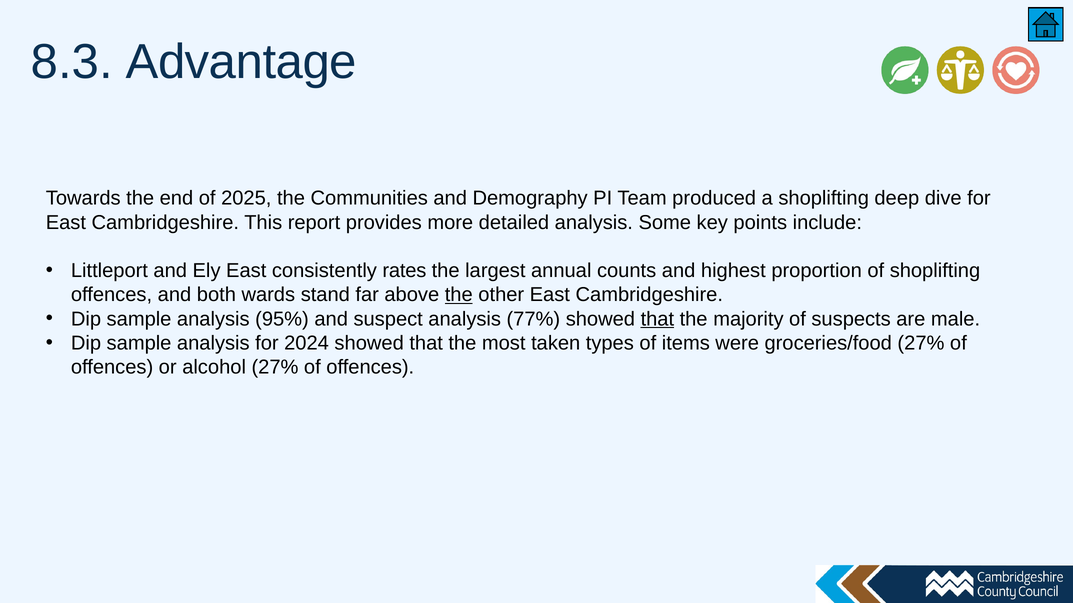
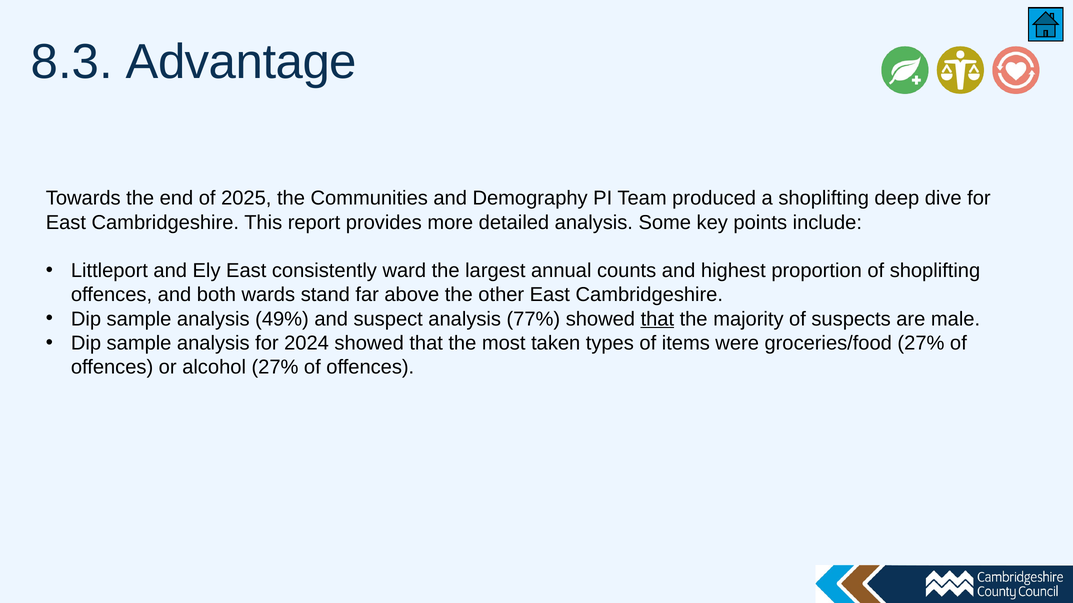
rates: rates -> ward (404, 271)
the underline: present -> none (459, 295)
95%: 95% -> 49% (282, 319)
